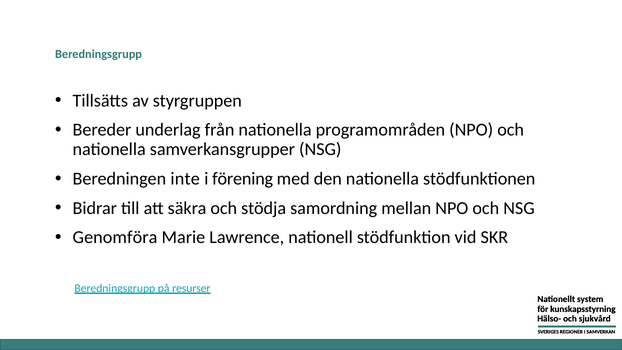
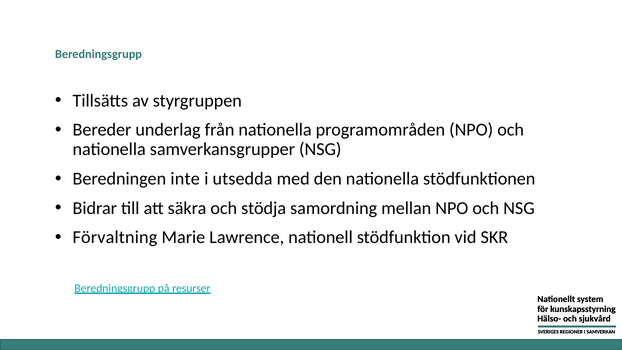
förening: förening -> utsedda (243, 179)
Genomföra: Genomföra -> Förvaltning (115, 237)
